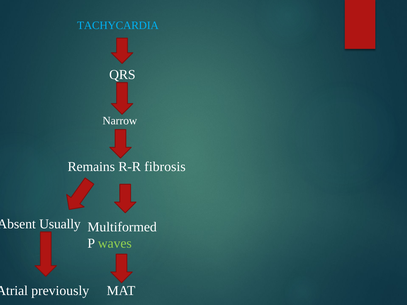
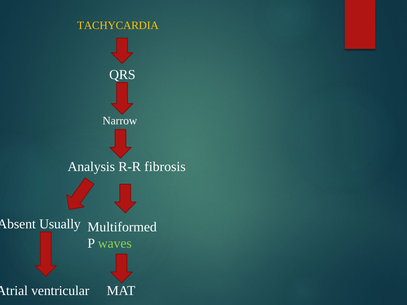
TACHYCARDIA colour: light blue -> yellow (118, 25)
Remains: Remains -> Analysis (91, 167)
previously: previously -> ventricular (60, 291)
